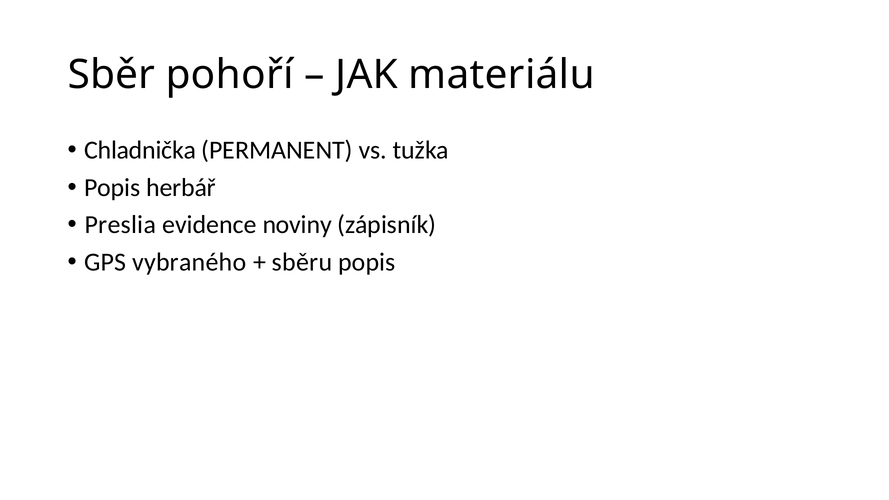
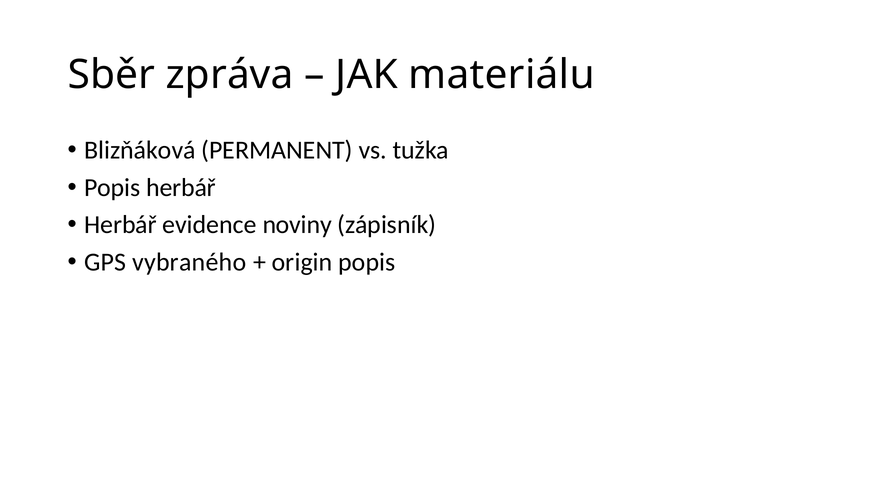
pohoří: pohoří -> zpráva (230, 75)
Chladnička: Chladnička -> Blizňáková (140, 150)
Preslia: Preslia -> Herbář (121, 225)
sběru: sběru -> origin (302, 262)
